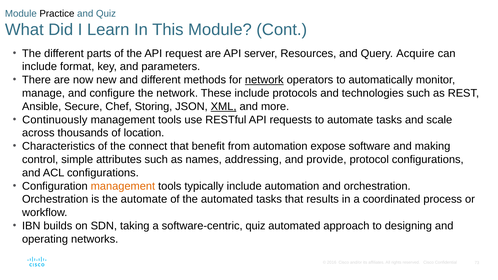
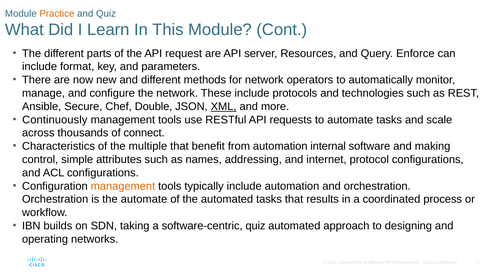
Practice colour: black -> orange (57, 14)
Acquire: Acquire -> Enforce (415, 53)
network underline: present -> none (264, 80)
Storing: Storing -> Double (154, 106)
location: location -> connect (144, 133)
connect: connect -> multiple (148, 146)
expose: expose -> internal (328, 146)
provide: provide -> internet (326, 160)
